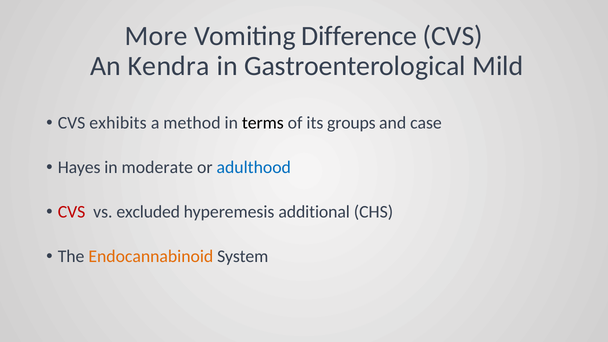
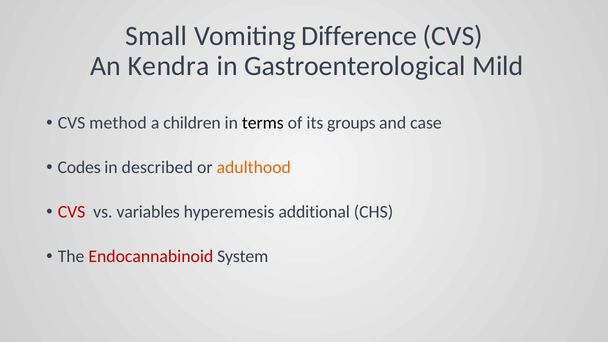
More: More -> Small (156, 36)
exhibits: exhibits -> method (118, 123)
method: method -> children (192, 123)
Hayes: Hayes -> Codes (79, 168)
moderate: moderate -> described (157, 168)
adulthood colour: blue -> orange (254, 168)
excluded: excluded -> variables (148, 212)
Endocannabinoid colour: orange -> red (151, 256)
